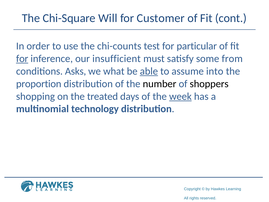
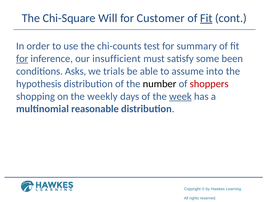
Fit underline: none -> present (206, 18)
particular: particular -> summary (197, 46)
from: from -> been (232, 59)
what: what -> trials (114, 71)
able underline: present -> none (149, 71)
proportion: proportion -> hypothesis (39, 84)
shoppers colour: black -> red (209, 84)
treated: treated -> weekly (102, 96)
technology: technology -> reasonable (95, 109)
